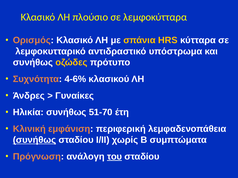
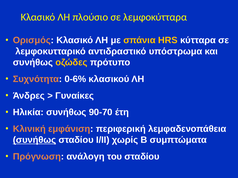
4-6%: 4-6% -> 0-6% (75, 79)
51-70: 51-70 -> 90-70 (101, 113)
του underline: present -> none (115, 157)
